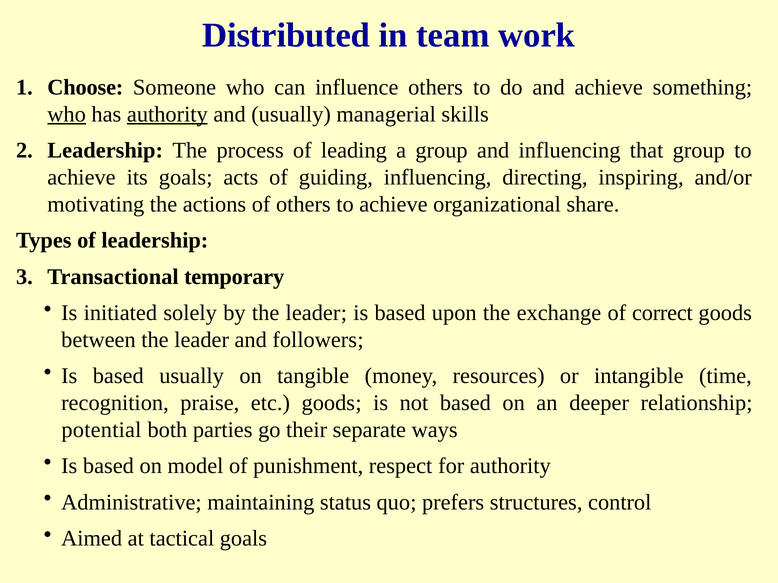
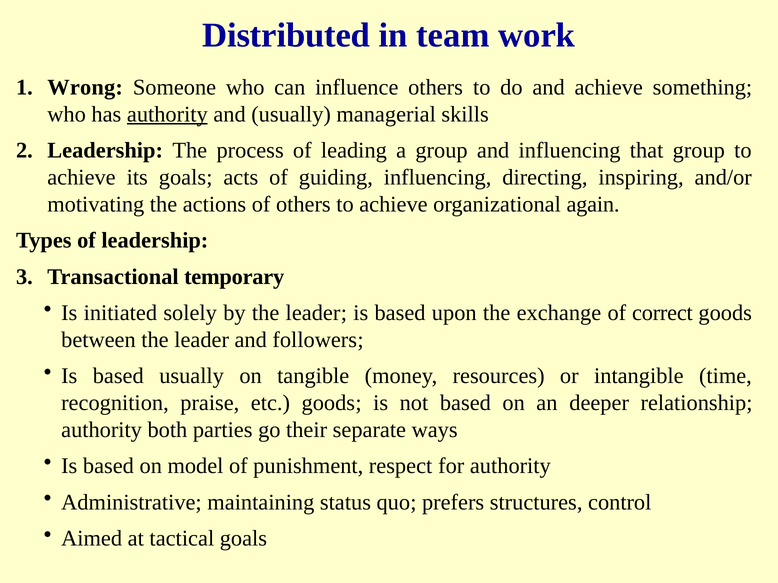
Choose: Choose -> Wrong (85, 87)
who underline: present -> none (67, 114)
share: share -> again (593, 204)
potential: potential -> authority (102, 430)
